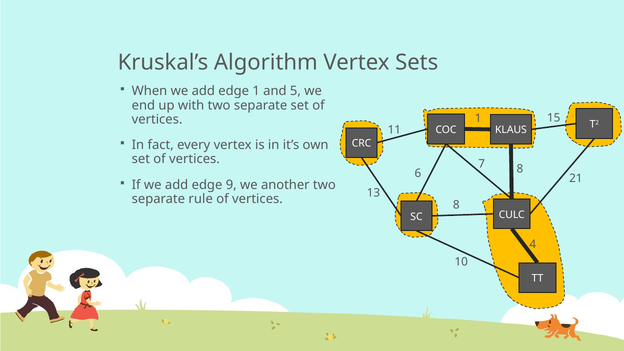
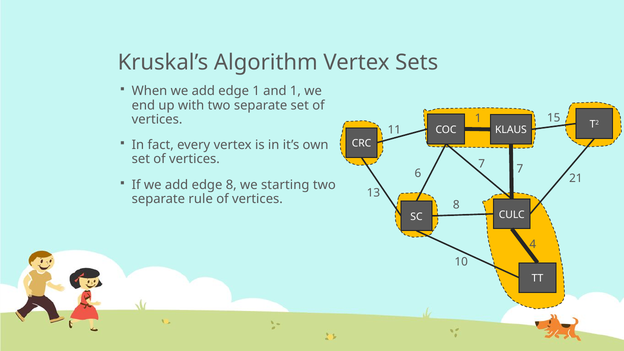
and 5: 5 -> 1 (295, 91)
6 8: 8 -> 7 (520, 169)
edge 9: 9 -> 8 (231, 185)
another: another -> starting (285, 185)
